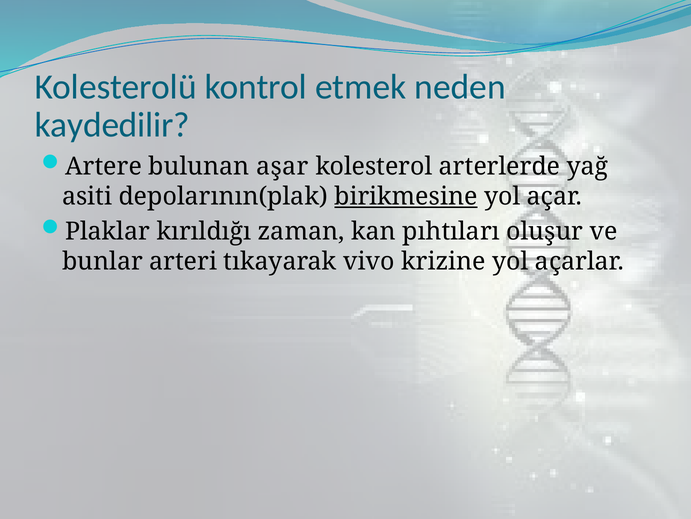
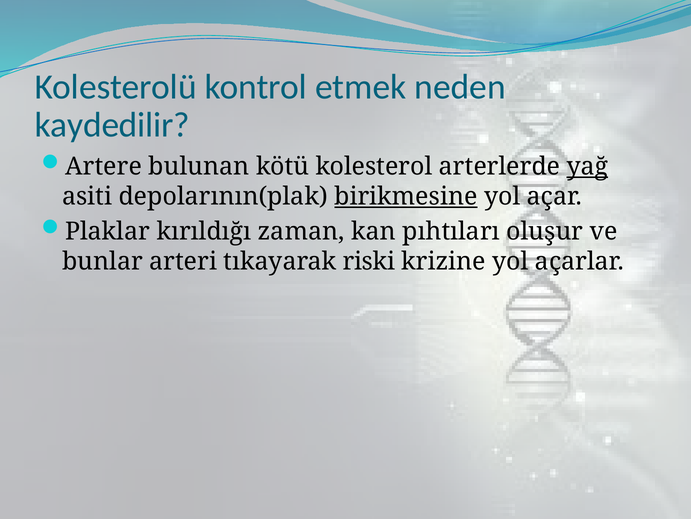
aşar: aşar -> kötü (283, 166)
yağ underline: none -> present (587, 166)
vivo: vivo -> riski (369, 261)
